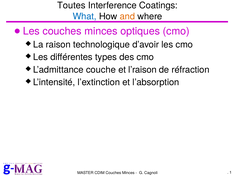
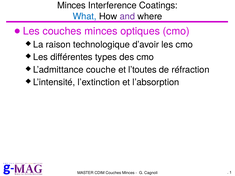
Toutes: Toutes -> Minces (71, 5)
and colour: orange -> purple (127, 16)
l’raison: l’raison -> l’toutes (142, 70)
